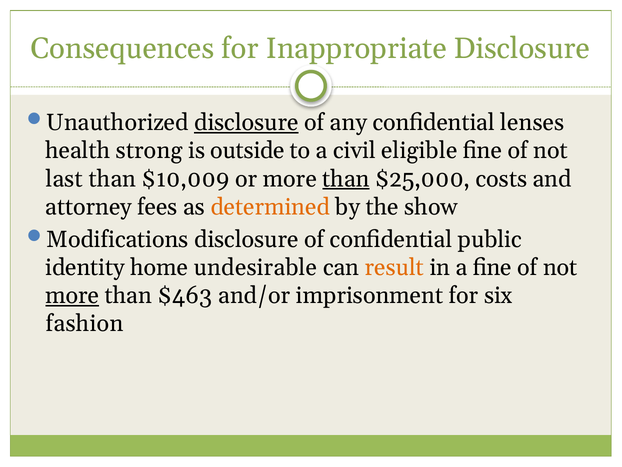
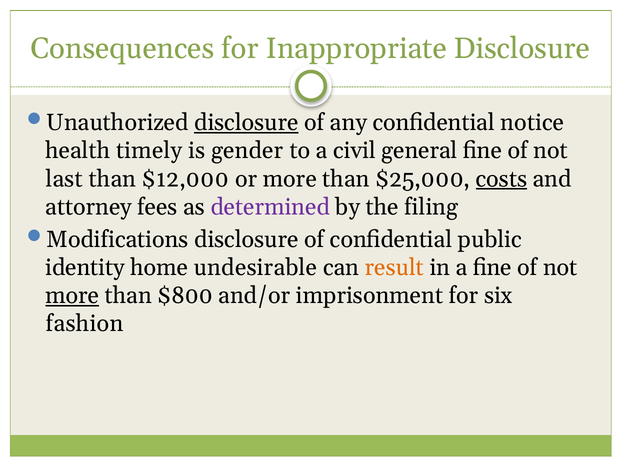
lenses: lenses -> notice (532, 123)
strong: strong -> timely (149, 151)
outside: outside -> gender (247, 151)
eligible: eligible -> general (420, 151)
$10,009: $10,009 -> $12,000 (185, 179)
than underline: present -> none (346, 179)
costs underline: none -> present (501, 179)
determined colour: orange -> purple (270, 207)
show: show -> filing (431, 207)
$463: $463 -> $800 (185, 295)
